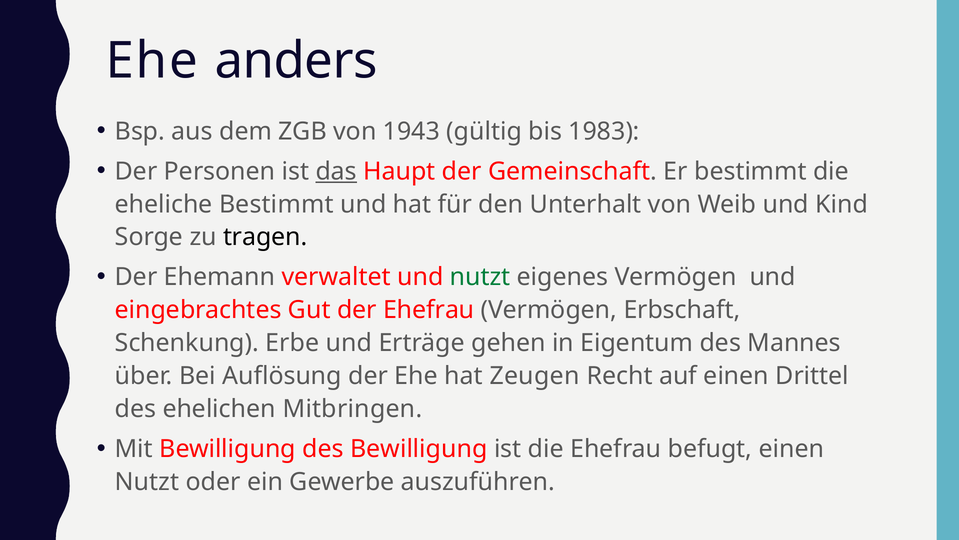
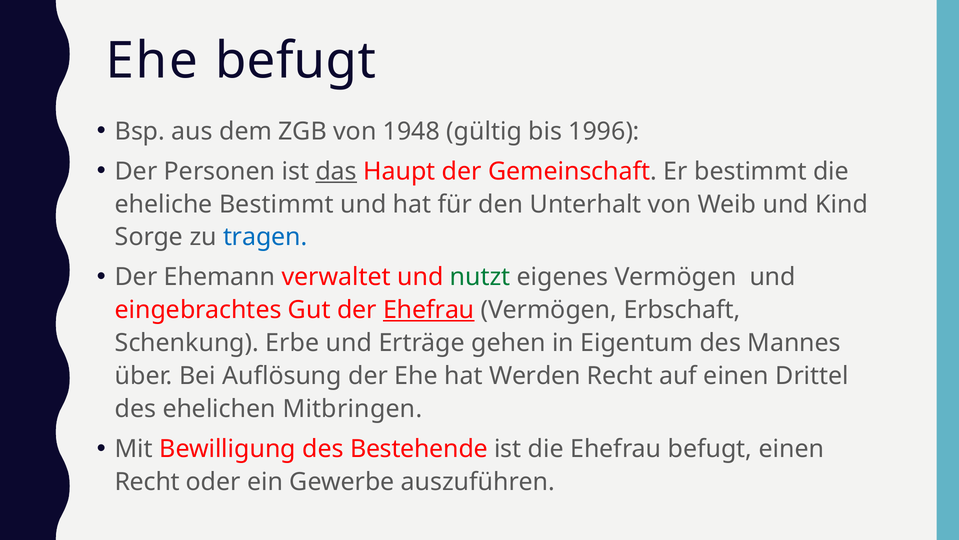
Ehe anders: anders -> befugt (296, 61)
1943: 1943 -> 1948 (411, 131)
1983: 1983 -> 1996 (604, 131)
tragen colour: black -> blue (265, 237)
Ehefrau underline: none -> present (429, 310)
Zeugen: Zeugen -> Werden (535, 376)
des Bewilligung: Bewilligung -> Bestehende (419, 449)
Nutzt: Nutzt -> Recht (147, 481)
